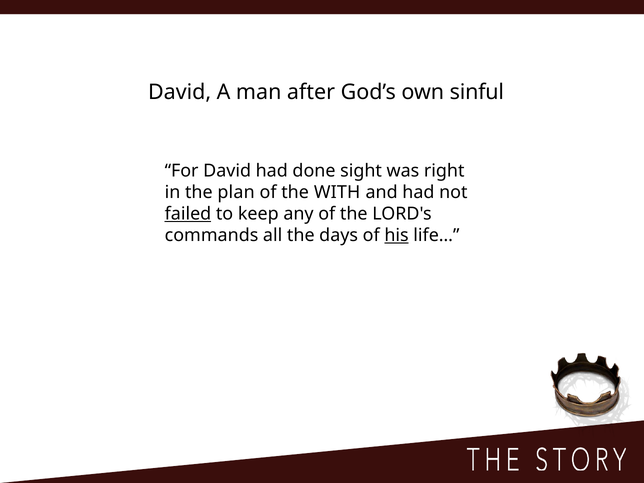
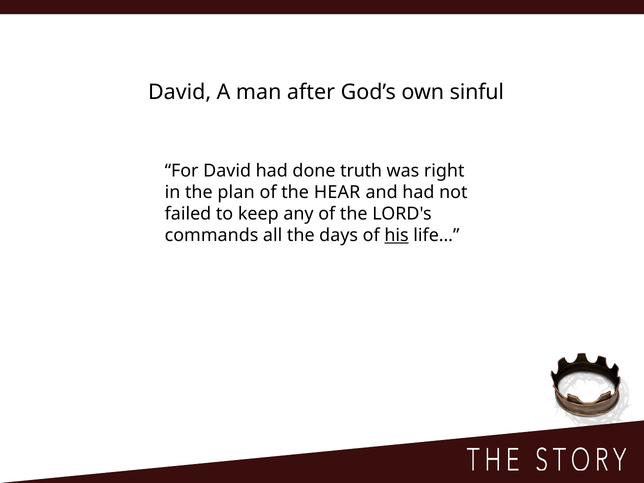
sight: sight -> truth (361, 171)
WITH: WITH -> HEAR (337, 192)
failed underline: present -> none (188, 214)
